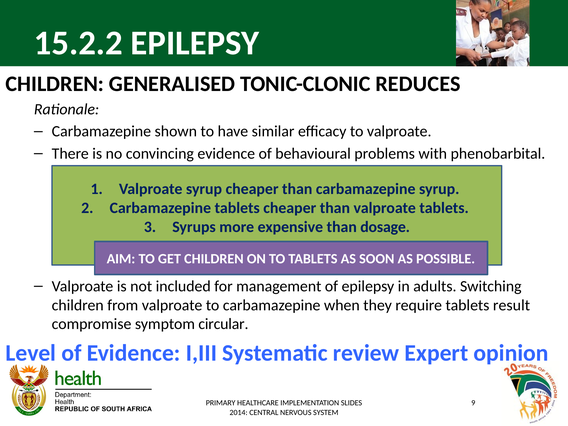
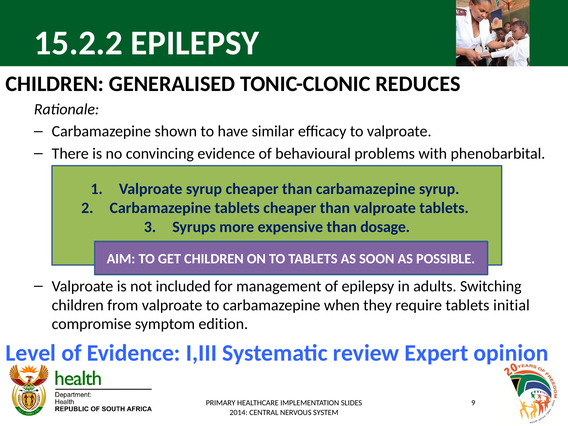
result: result -> initial (511, 305)
circular: circular -> edition (223, 324)
